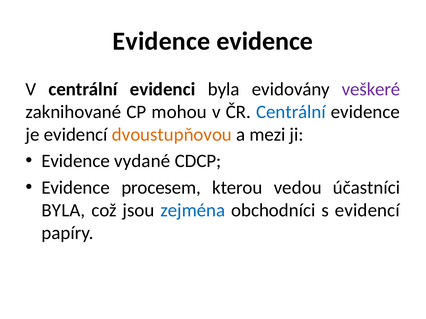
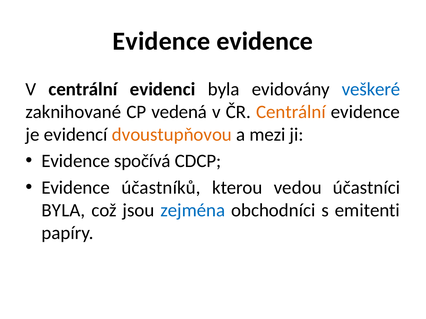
veškeré colour: purple -> blue (371, 89)
mohou: mohou -> vedená (179, 112)
Centrální colour: blue -> orange (291, 112)
vydané: vydané -> spočívá (142, 161)
procesem: procesem -> účastníků (161, 188)
s evidencí: evidencí -> emitenti (367, 211)
